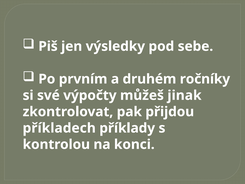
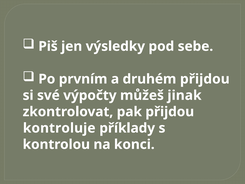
druhém ročníky: ročníky -> přijdou (205, 79)
příkladech: příkladech -> kontroluje (59, 128)
